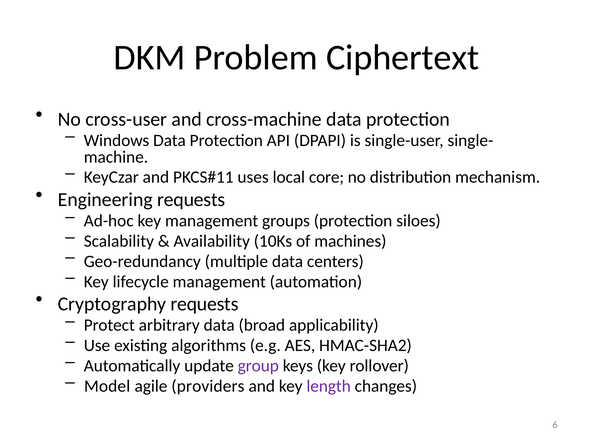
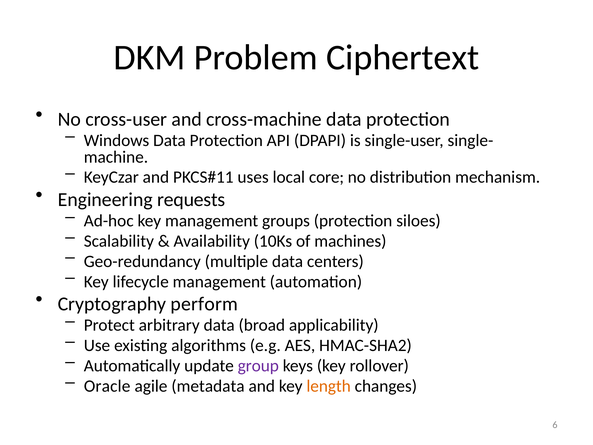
Cryptography requests: requests -> perform (204, 304)
Model: Model -> Oracle (107, 386)
providers: providers -> metadata (208, 386)
length colour: purple -> orange (329, 386)
